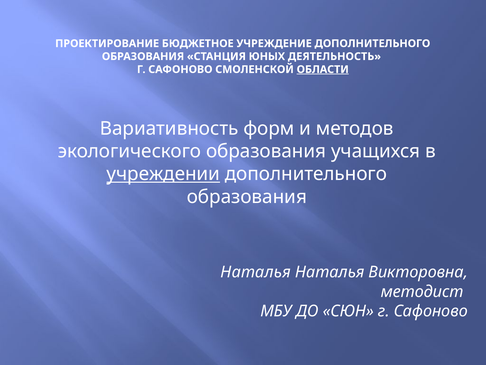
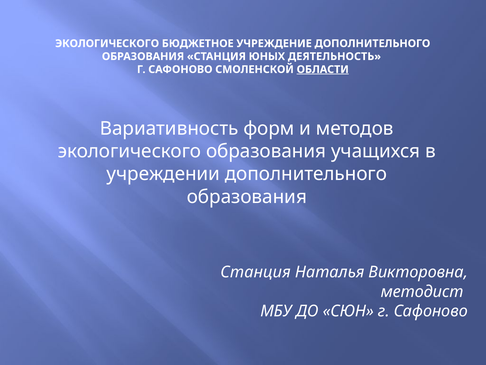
ПРОЕКТИРОВАНИЕ: ПРОЕКТИРОВАНИЕ -> ЭКОЛОГИЧЕСКОГО (107, 43)
учреждении underline: present -> none (163, 174)
Наталья: Наталья -> Станция (256, 272)
